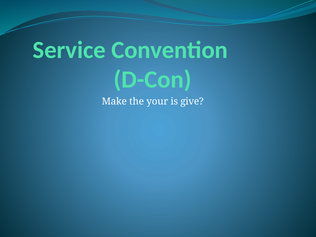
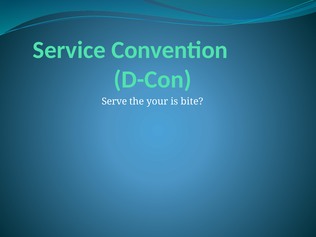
Make: Make -> Serve (114, 101)
give: give -> bite (192, 101)
